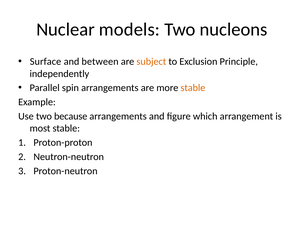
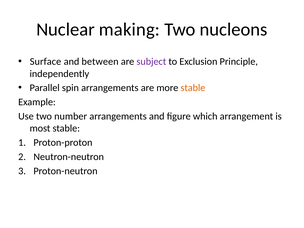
models: models -> making (129, 29)
subject colour: orange -> purple (151, 62)
because: because -> number (71, 116)
